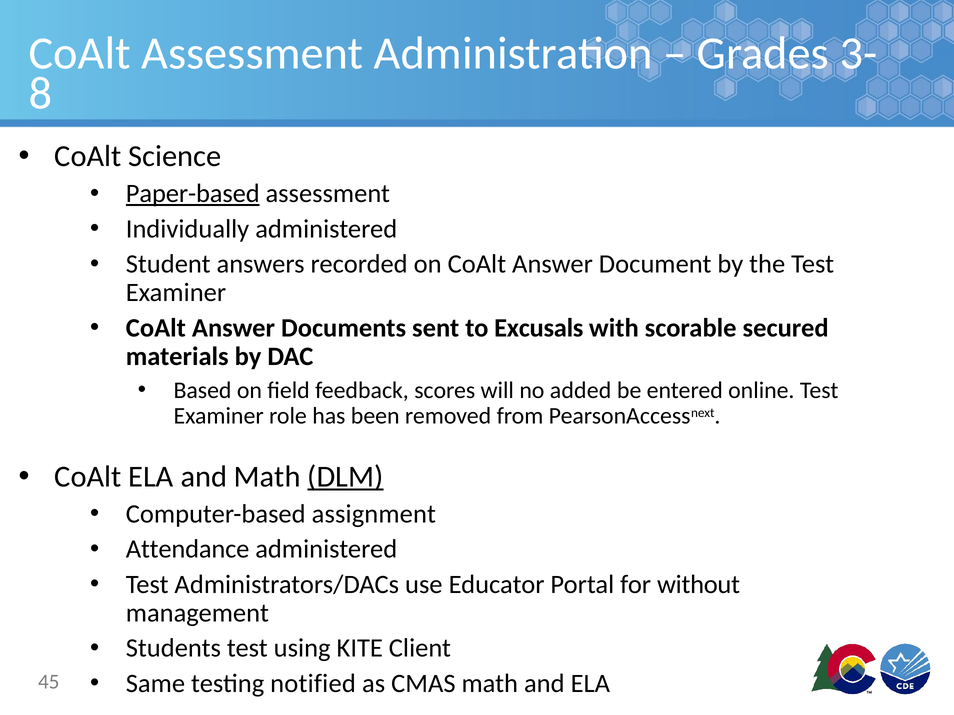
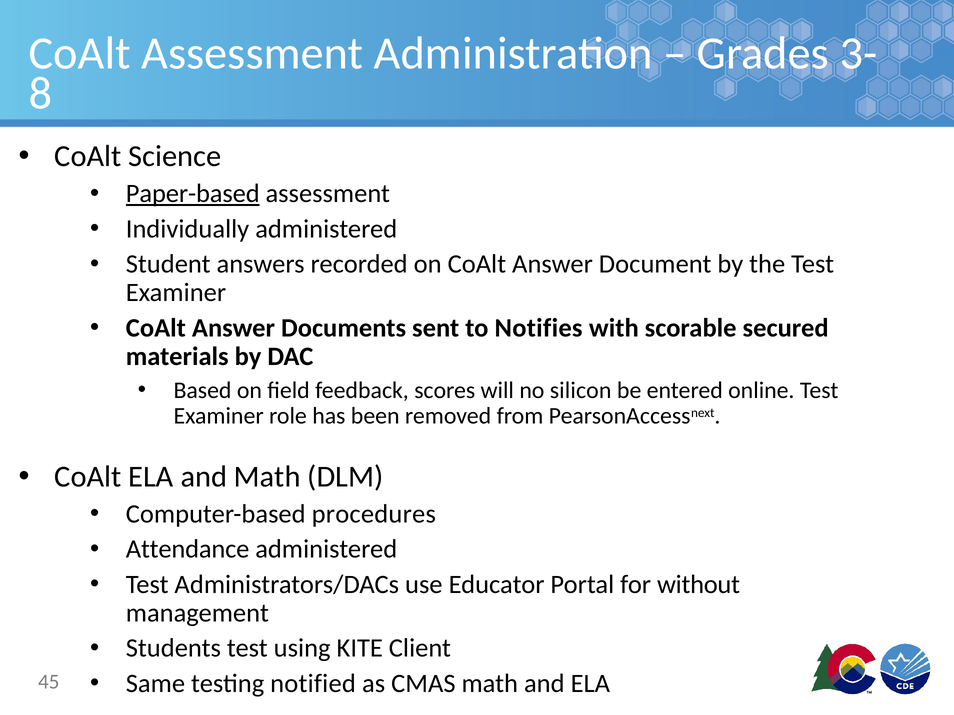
Excusals: Excusals -> Notifies (539, 328)
added: added -> silicon (581, 391)
DLM underline: present -> none (345, 477)
assignment: assignment -> procedures (374, 514)
